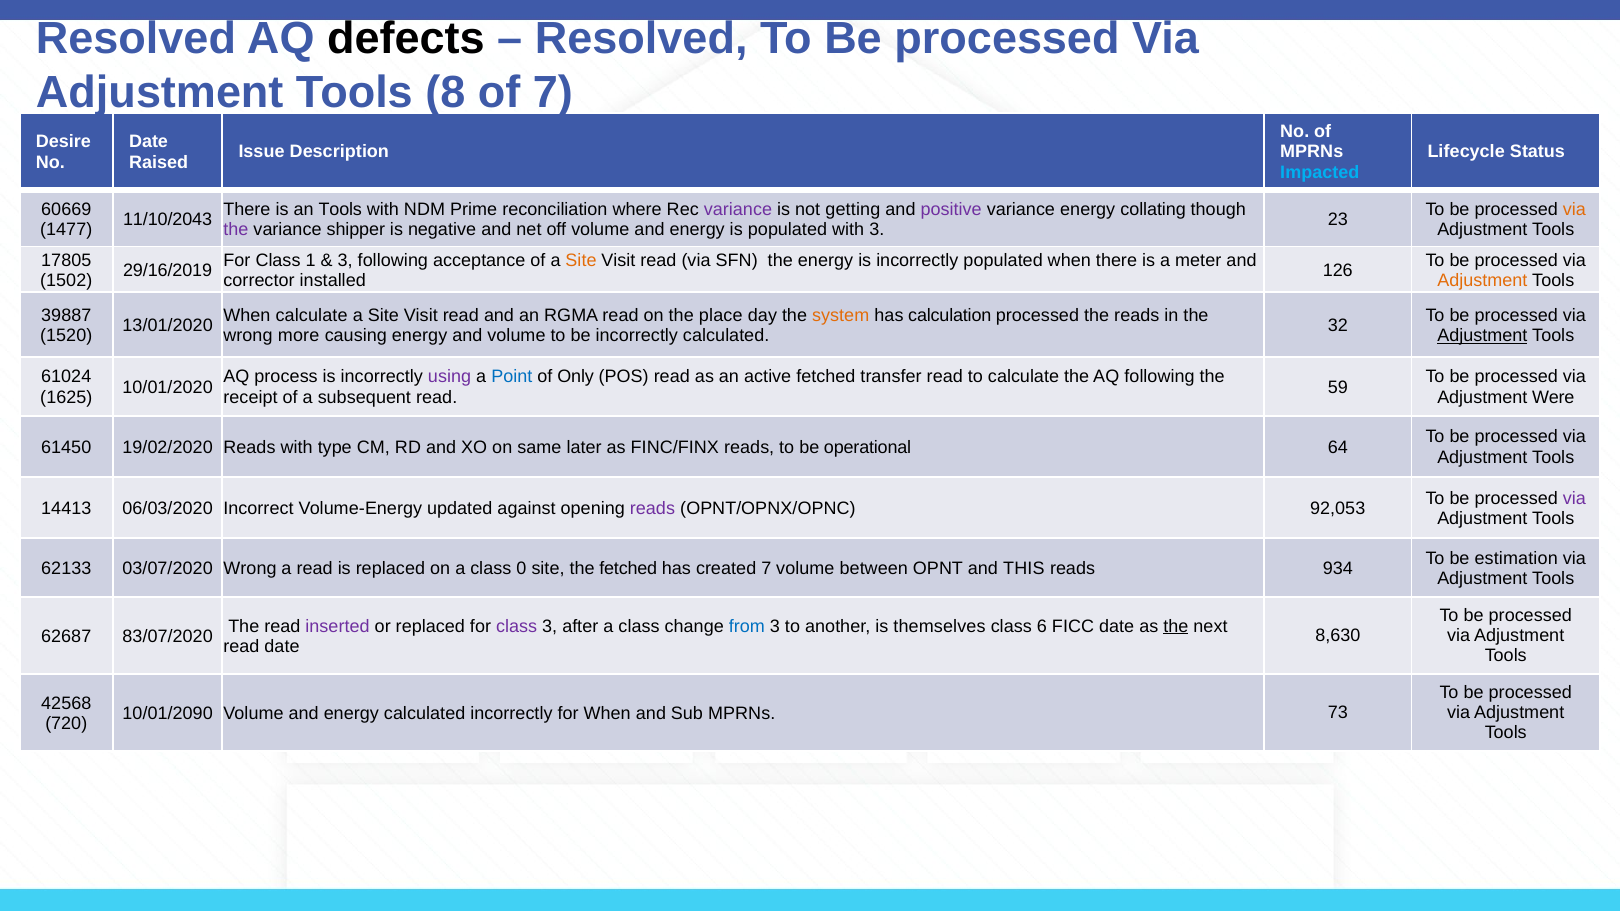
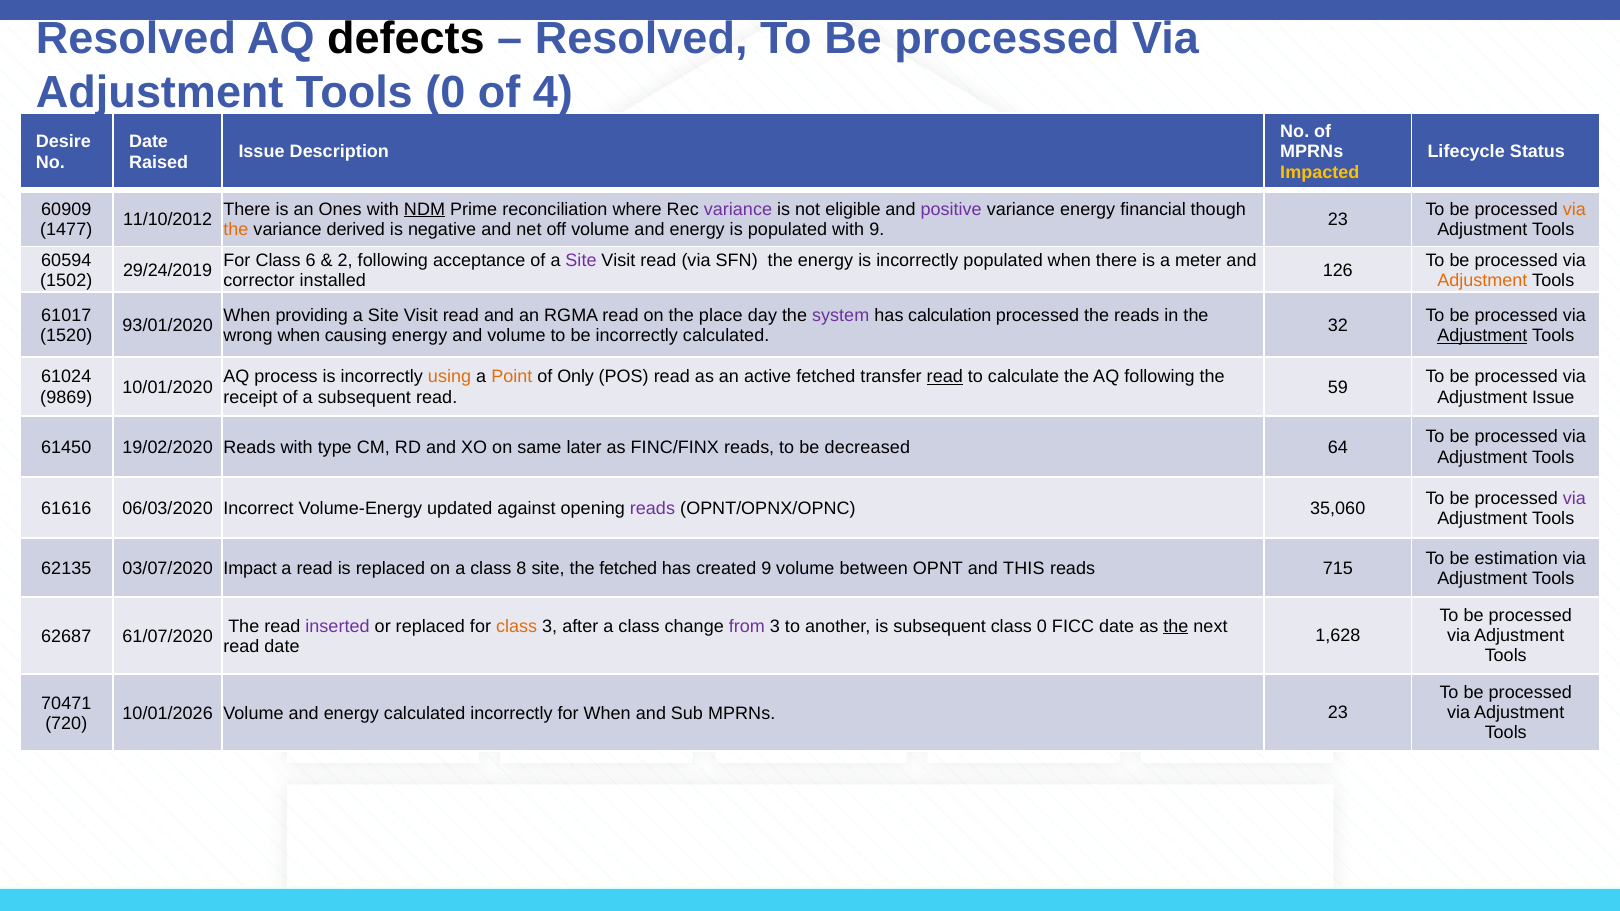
Tools 8: 8 -> 0 (445, 93)
of 7: 7 -> 4 (553, 93)
Impacted colour: light blue -> yellow (1320, 172)
60669: 60669 -> 60909 (66, 209)
an Tools: Tools -> Ones (340, 209)
NDM underline: none -> present (425, 209)
getting: getting -> eligible (853, 209)
collating: collating -> financial (1153, 209)
11/10/2043: 11/10/2043 -> 11/10/2012 (168, 219)
the colour: purple -> orange (236, 229)
shipper: shipper -> derived (356, 229)
with 3: 3 -> 9 (877, 229)
17805: 17805 -> 60594 (66, 260)
1: 1 -> 6 (311, 260)
3: 3 -> 2 (345, 260)
Site colour: orange -> purple (581, 260)
29/16/2019: 29/16/2019 -> 29/24/2019 (168, 270)
39887: 39887 -> 61017 (66, 315)
When calculate: calculate -> providing (312, 315)
system colour: orange -> purple (841, 315)
13/01/2020: 13/01/2020 -> 93/01/2020 (168, 326)
wrong more: more -> when (299, 336)
using colour: purple -> orange (450, 377)
Point colour: blue -> orange (512, 377)
read underline: none -> present (945, 377)
1625: 1625 -> 9869 (66, 397)
Adjustment Were: Were -> Issue (1553, 397)
operational: operational -> decreased (867, 447)
14413: 14413 -> 61616 (66, 508)
92,053: 92,053 -> 35,060 (1338, 508)
62133: 62133 -> 62135 (66, 568)
03/07/2020 Wrong: Wrong -> Impact (250, 568)
0: 0 -> 8 (521, 568)
created 7: 7 -> 9 (766, 568)
934: 934 -> 715 (1338, 568)
class colour: purple -> orange (517, 626)
from colour: blue -> purple (747, 626)
is themselves: themselves -> subsequent (940, 626)
class 6: 6 -> 0 (1042, 626)
8,630: 8,630 -> 1,628 (1338, 636)
83/07/2020: 83/07/2020 -> 61/07/2020 (168, 636)
42568: 42568 -> 70471 (66, 703)
10/01/2090: 10/01/2090 -> 10/01/2026 (168, 714)
MPRNs 73: 73 -> 23 (1338, 713)
